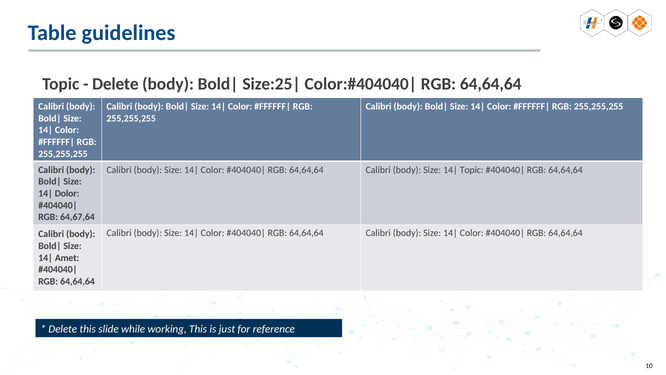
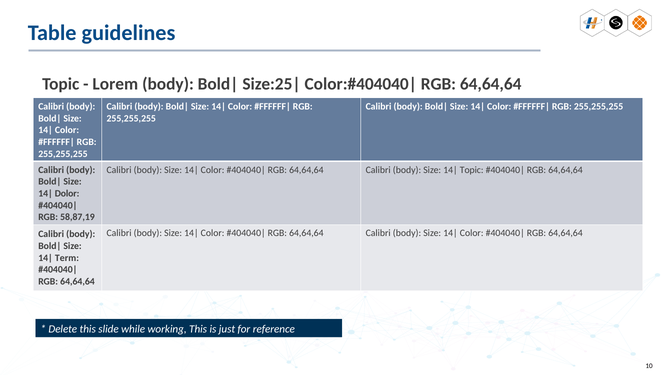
Delete: Delete -> Lorem (115, 84)
64,67,64: 64,67,64 -> 58,87,19 (77, 217)
Amet: Amet -> Term (67, 258)
